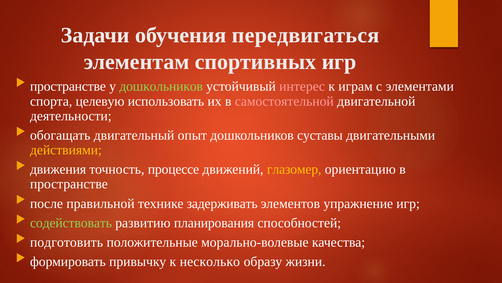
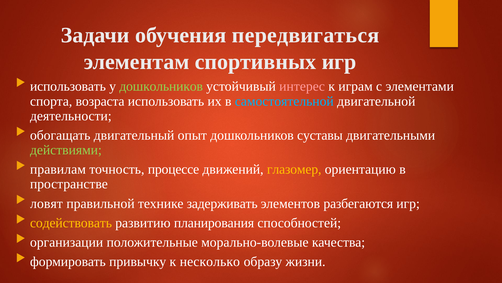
пространстве: пространстве -> использовать (68, 86)
целевую: целевую -> возраста (100, 101)
самостоятельной colour: pink -> light blue (284, 101)
действиями colour: yellow -> light green (66, 150)
движения: движения -> правилам (58, 169)
после: после -> ловят (46, 203)
упражнение: упражнение -> разбегаются (358, 203)
содействовать colour: light green -> yellow (71, 222)
подготовить: подготовить -> организации (67, 242)
